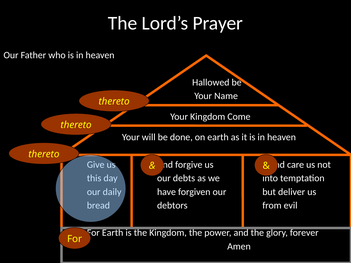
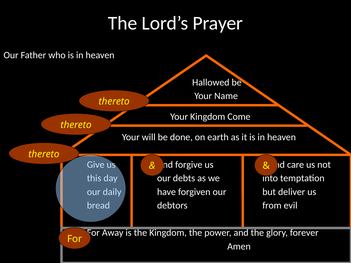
Earth: Earth -> Away (113, 233)
